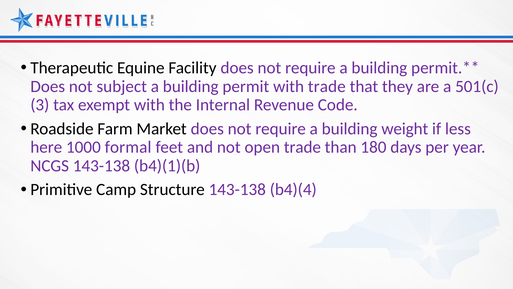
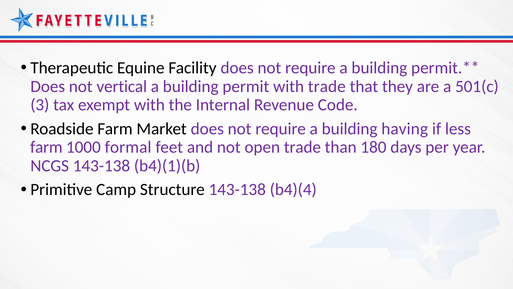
subject: subject -> vertical (122, 86)
weight: weight -> having (405, 129)
here: here -> farm (46, 147)
